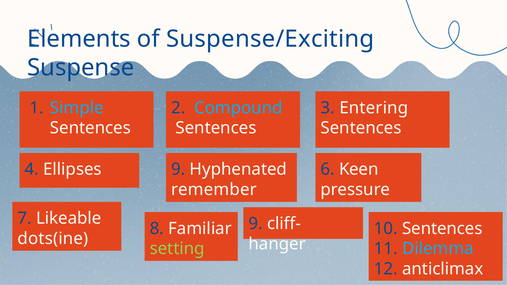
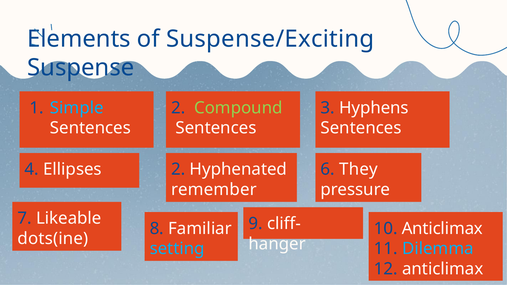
Compound colour: light blue -> light green (238, 108)
Entering: Entering -> Hyphens (374, 108)
Ellipses 9: 9 -> 2 (178, 170)
Keen: Keen -> They (359, 170)
10 Sentences: Sentences -> Anticlimax (442, 229)
setting colour: light green -> light blue (177, 249)
